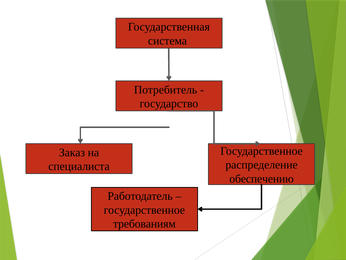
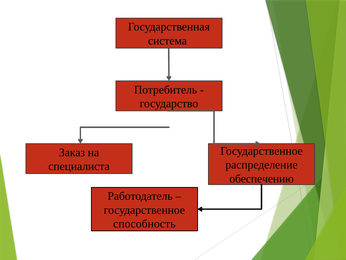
требованиям: требованиям -> способность (144, 223)
